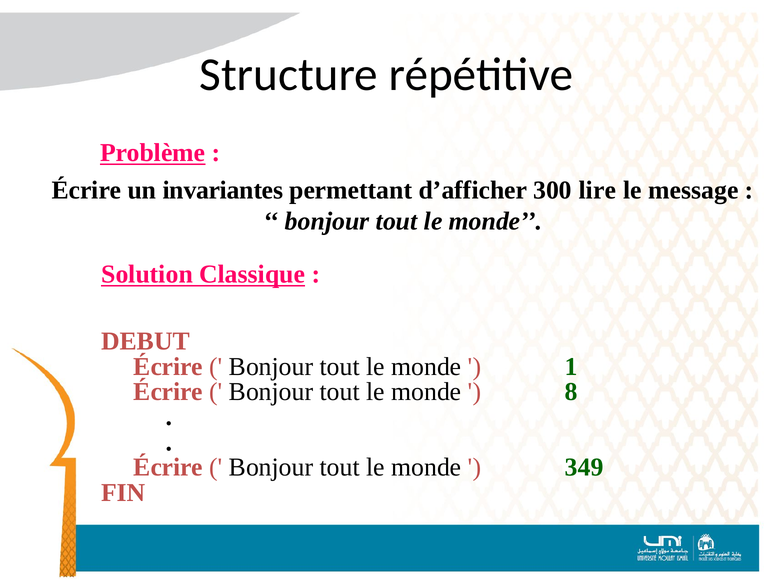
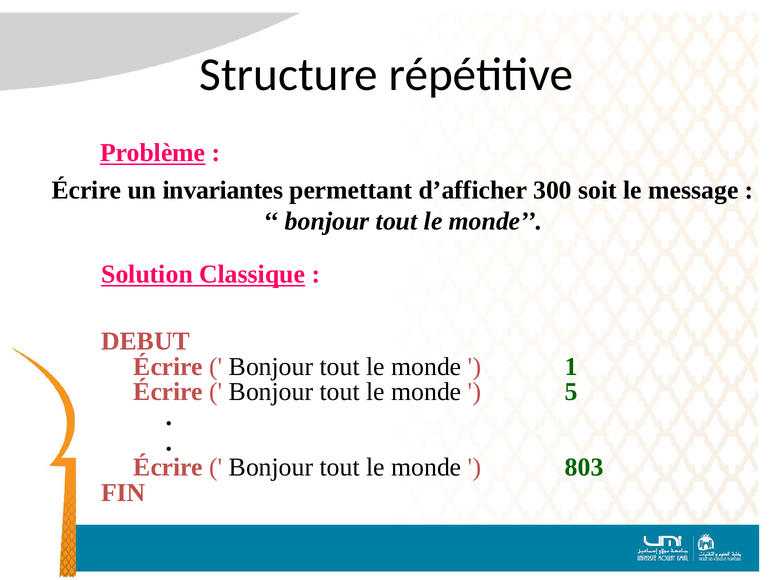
lire: lire -> soit (598, 190)
8: 8 -> 5 (571, 392)
349: 349 -> 803 (584, 467)
